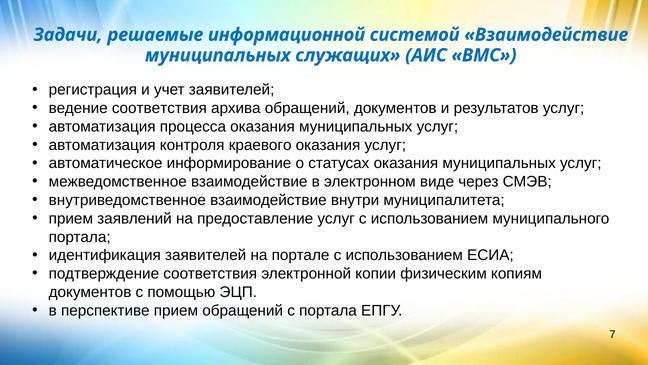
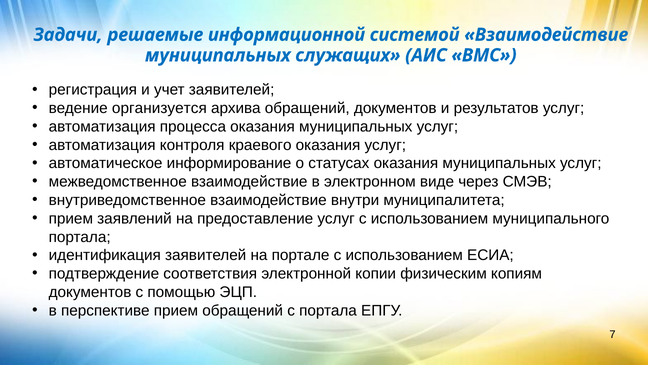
ведение соответствия: соответствия -> организуется (159, 108)
